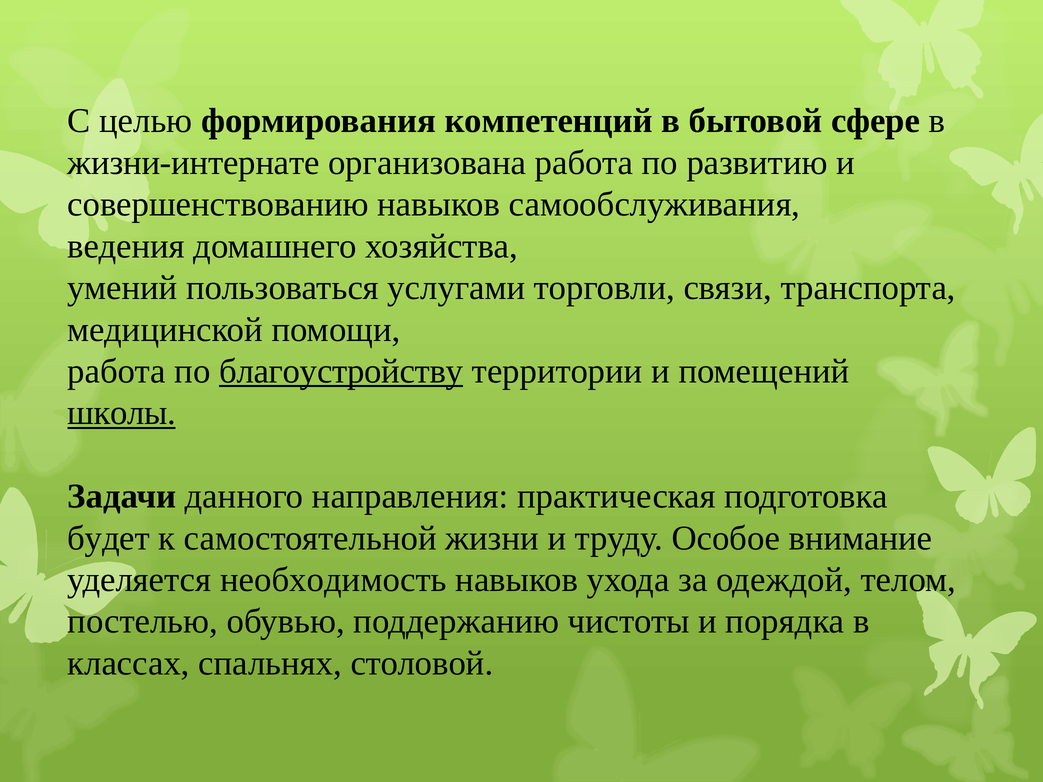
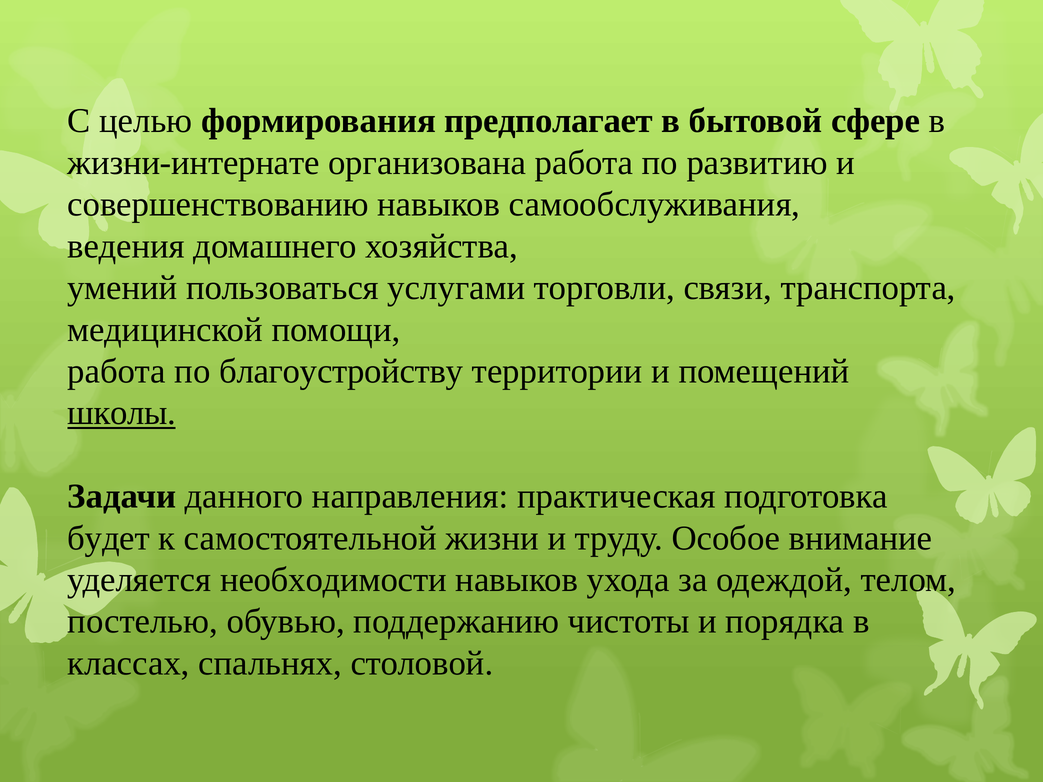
компетенций: компетенций -> предполагает (549, 121)
благоустройству underline: present -> none (341, 371)
необходимость: необходимость -> необходимости (333, 580)
